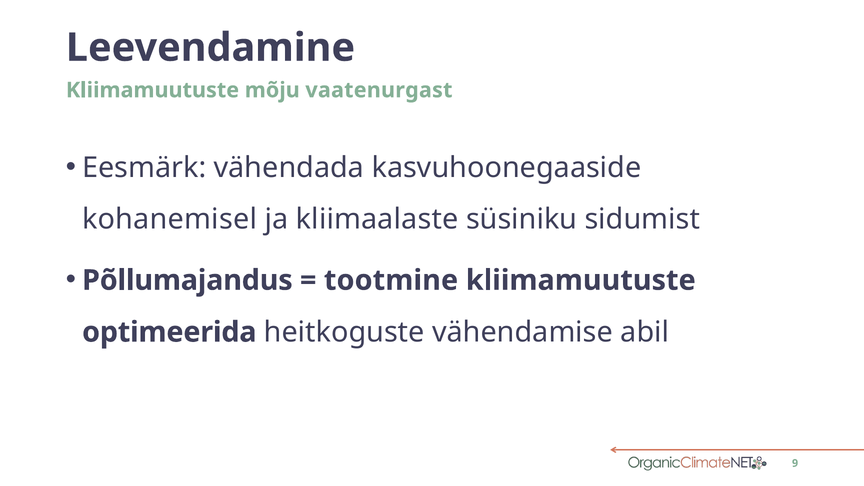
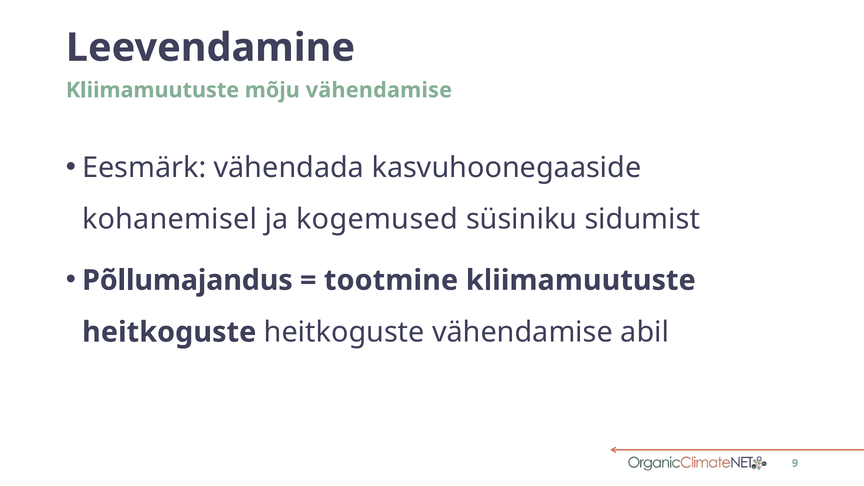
mõju vaatenurgast: vaatenurgast -> vähendamise (379, 90)
kliimaalaste: kliimaalaste -> kogemused (377, 219)
optimeerida: optimeerida -> heitkoguste (169, 332)
